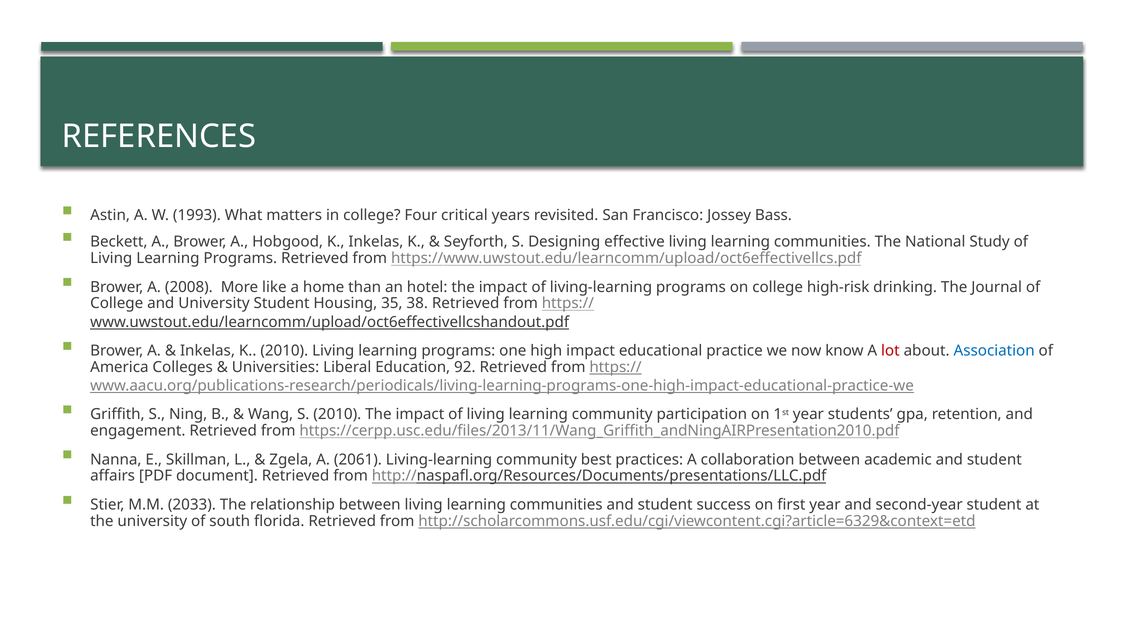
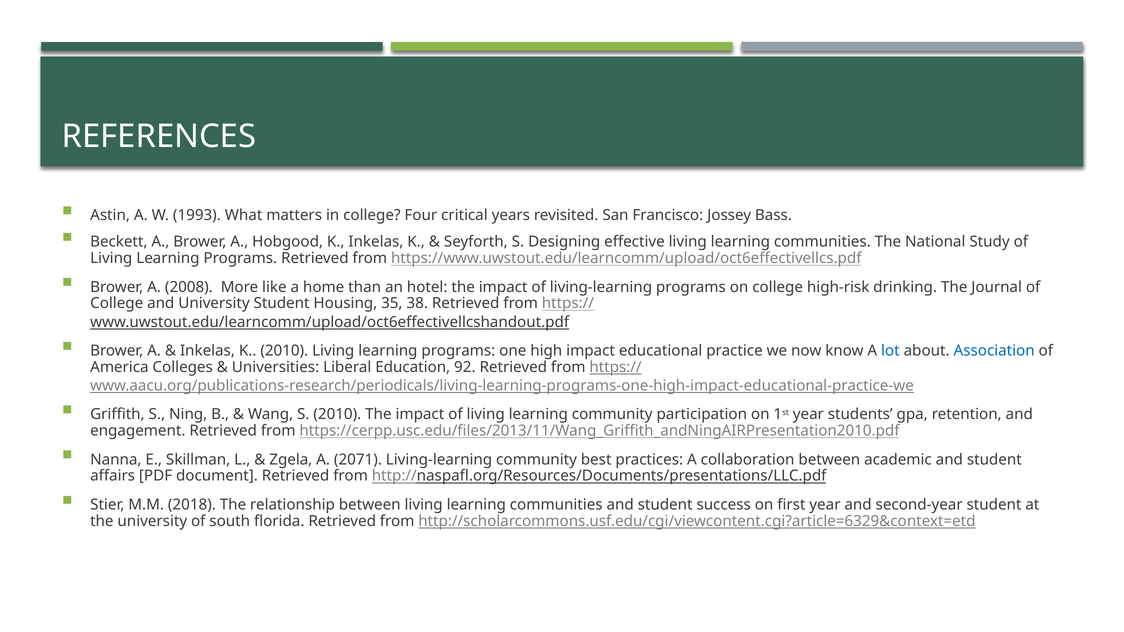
lot colour: red -> blue (890, 351)
2061: 2061 -> 2071 (358, 460)
2033: 2033 -> 2018 (192, 505)
